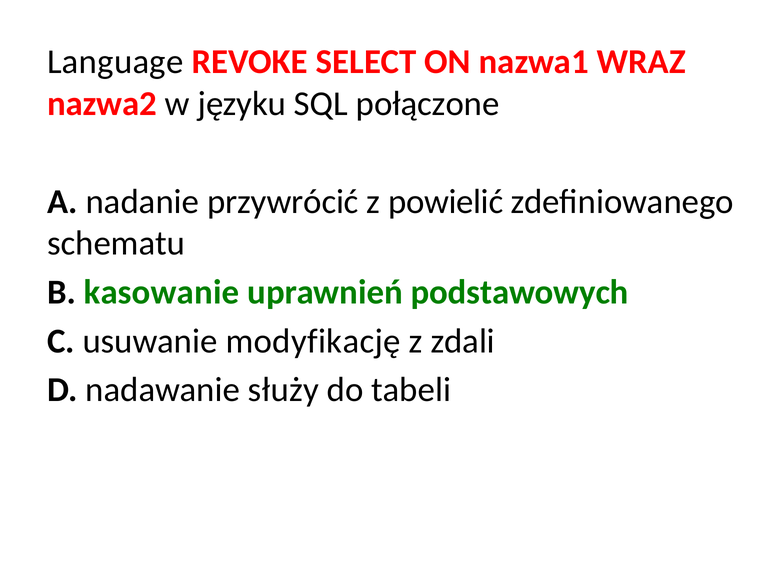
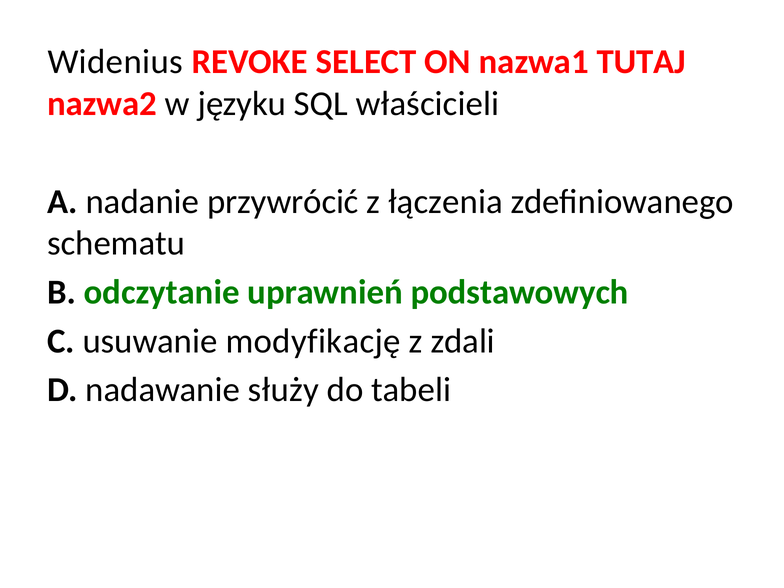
Language: Language -> Widenius (115, 62)
WRAZ: WRAZ -> TUTAJ (641, 62)
połączone: połączone -> właścicieli (428, 104)
powielić: powielić -> łączenia (445, 202)
kasowanie: kasowanie -> odczytanie (162, 292)
